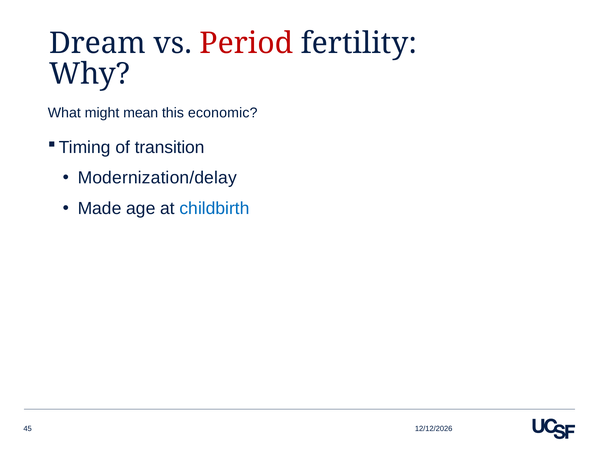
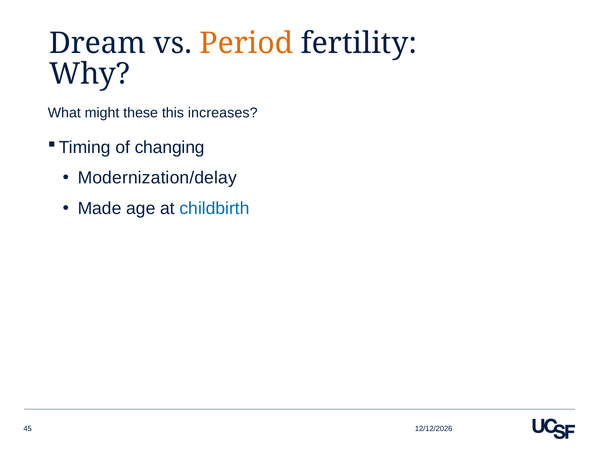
Period colour: red -> orange (246, 43)
mean: mean -> these (141, 113)
economic: economic -> increases (223, 113)
transition: transition -> changing (170, 147)
